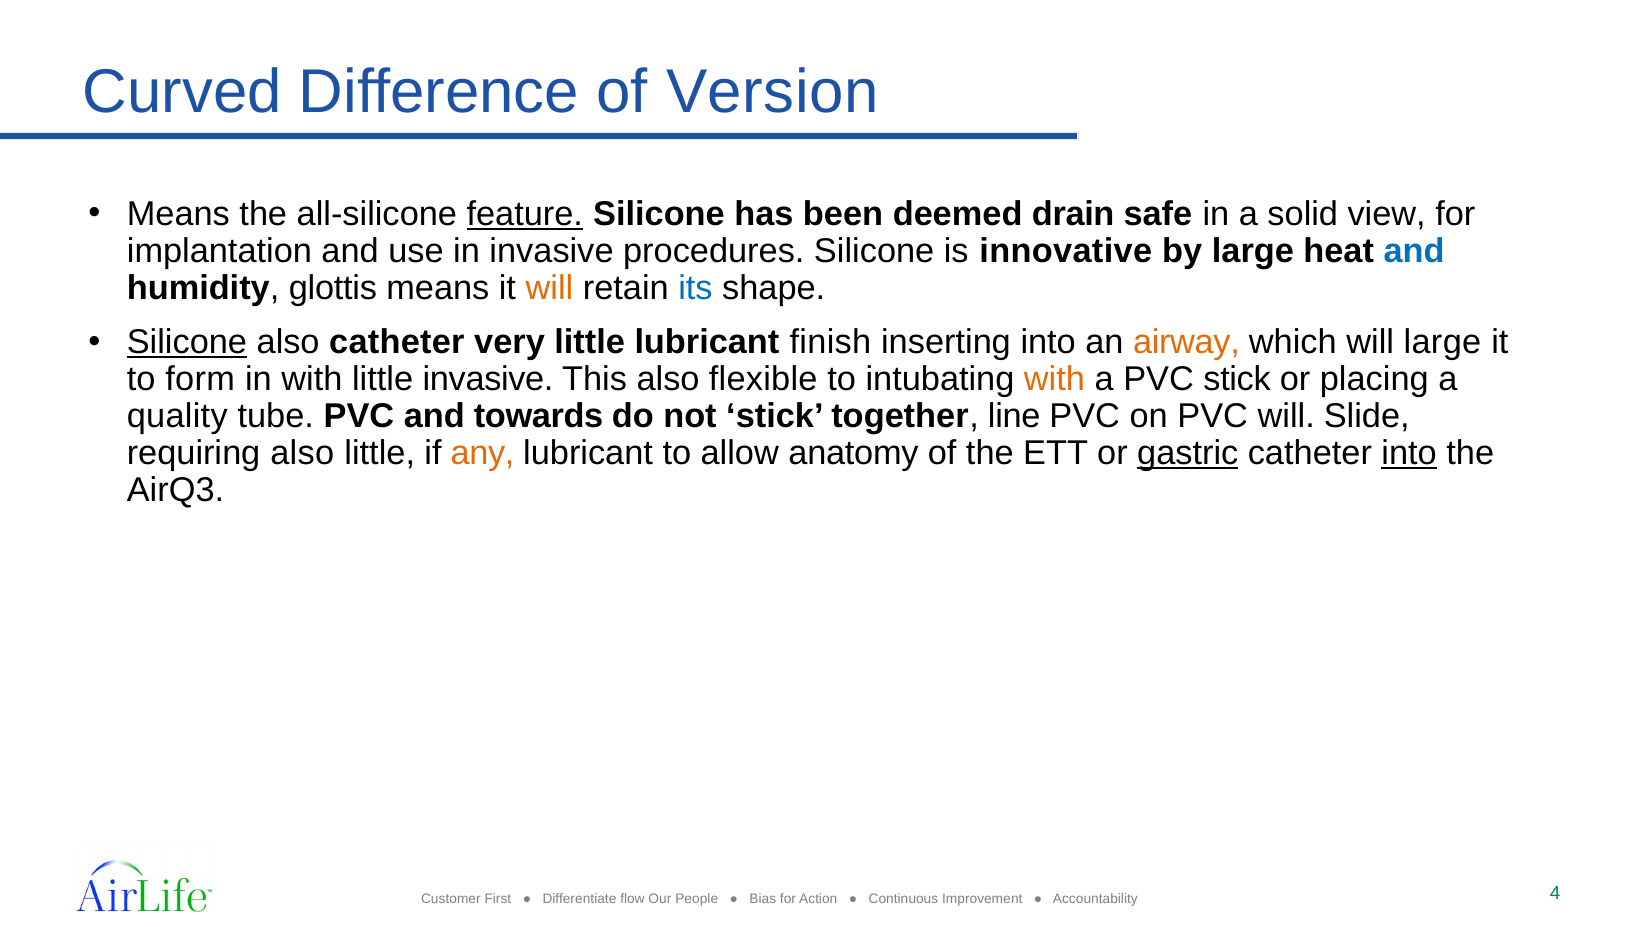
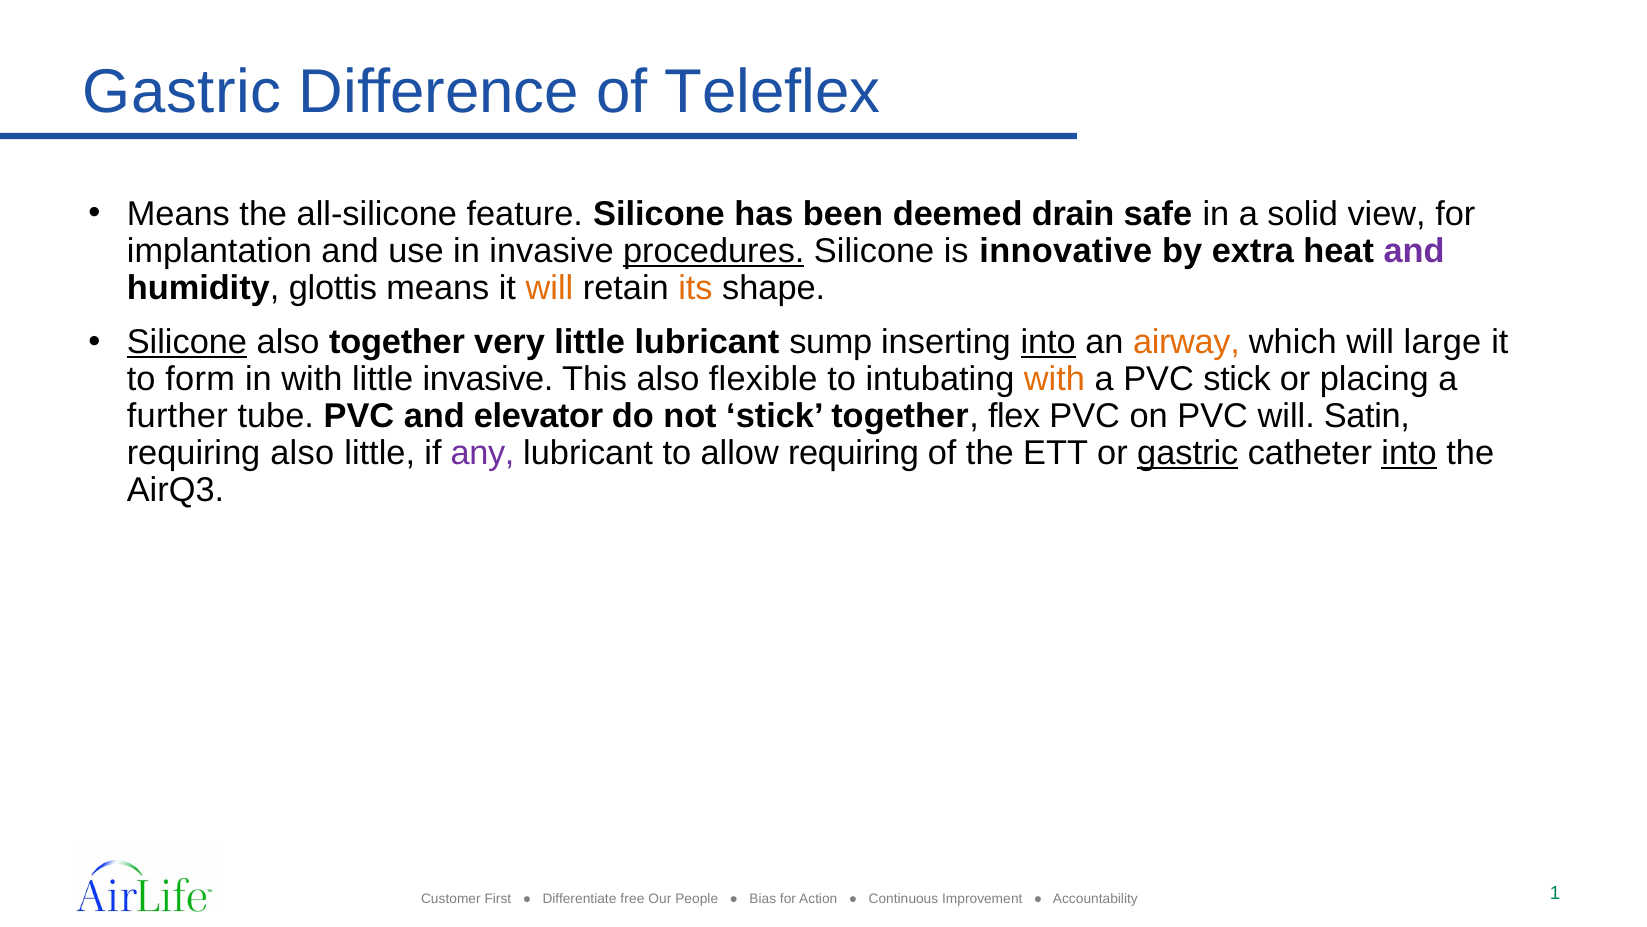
Curved: Curved -> Gastric (182, 92)
Version: Version -> Teleflex (773, 92)
feature underline: present -> none (525, 214)
procedures underline: none -> present (714, 251)
by large: large -> extra (1253, 251)
and colour: blue -> purple (1414, 251)
its colour: blue -> orange (695, 288)
also catheter: catheter -> together (397, 342)
finish: finish -> sump (831, 342)
into underline: none -> present (1048, 342)
quality: quality -> further (177, 416)
towards: towards -> elevator (539, 416)
line: line -> flex (1014, 416)
Slide: Slide -> Satin (1367, 416)
any colour: orange -> purple (483, 453)
allow anatomy: anatomy -> requiring (854, 453)
flow: flow -> free (632, 898)
4: 4 -> 1 (1555, 892)
